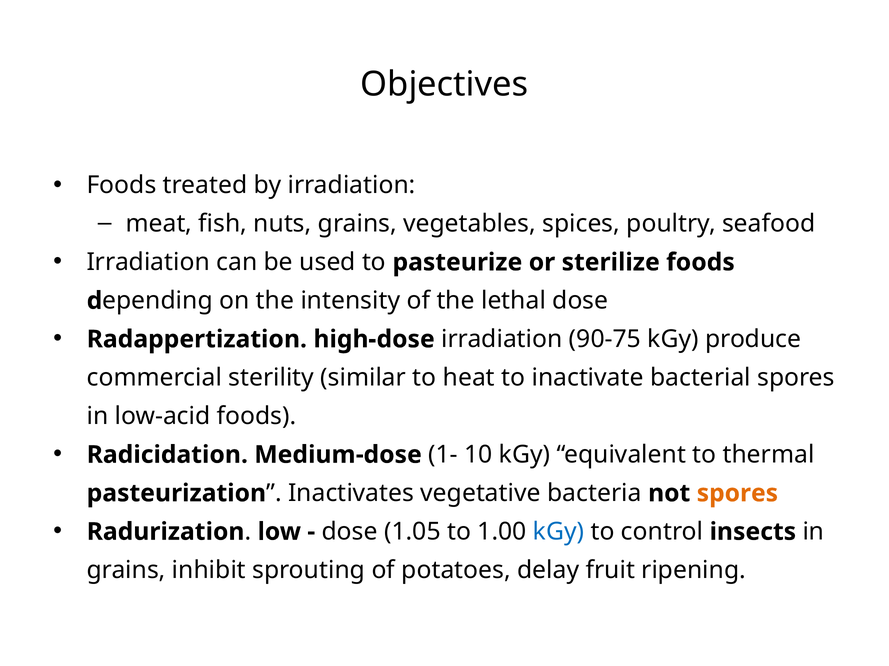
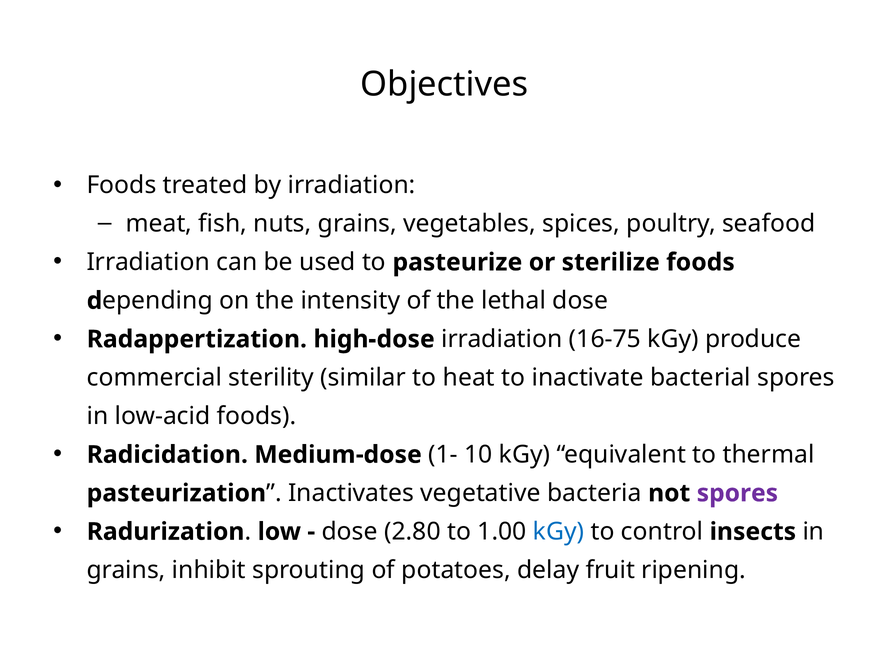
90-75: 90-75 -> 16-75 (605, 340)
spores colour: orange -> purple (737, 494)
1.05: 1.05 -> 2.80 (412, 532)
